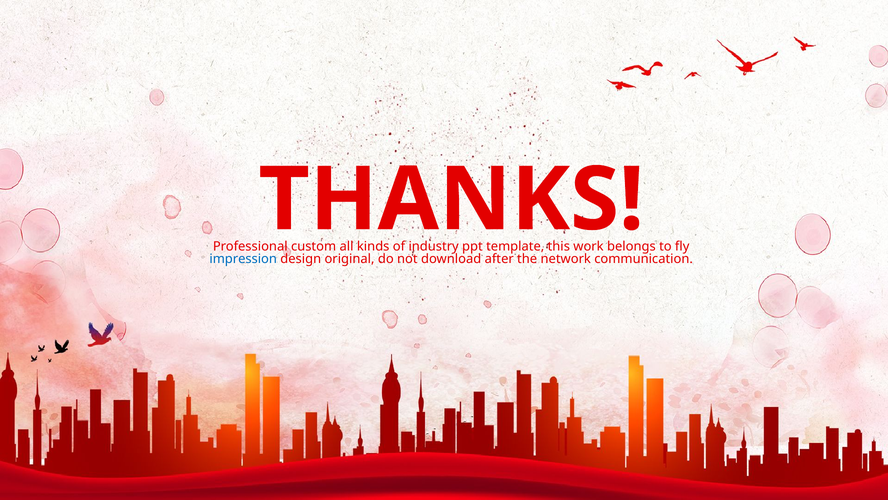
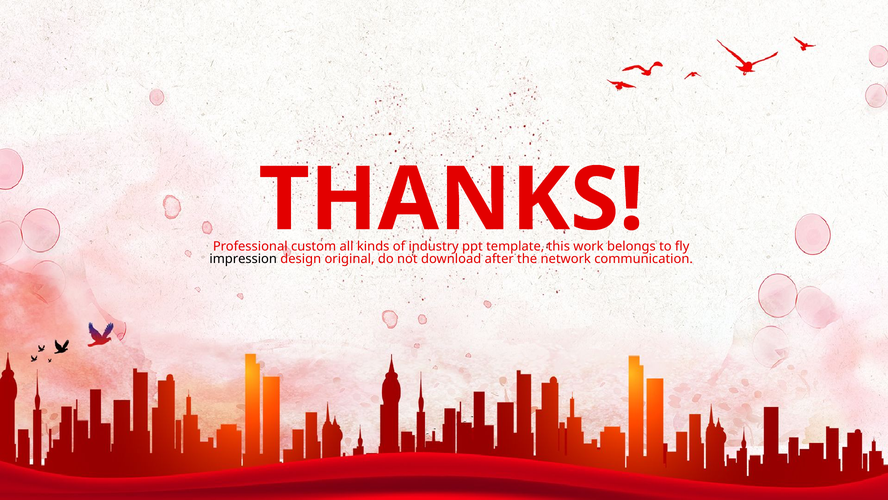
impression colour: blue -> black (243, 259)
